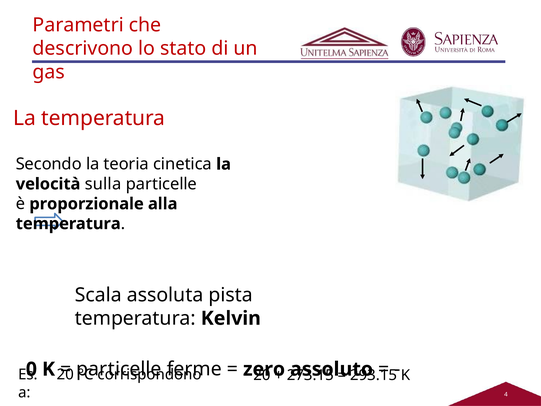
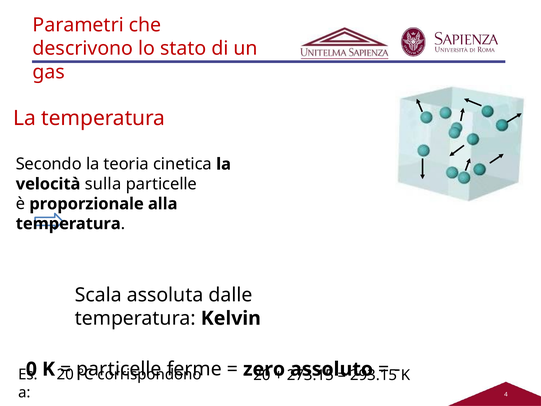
pista: pista -> dalle (231, 295)
